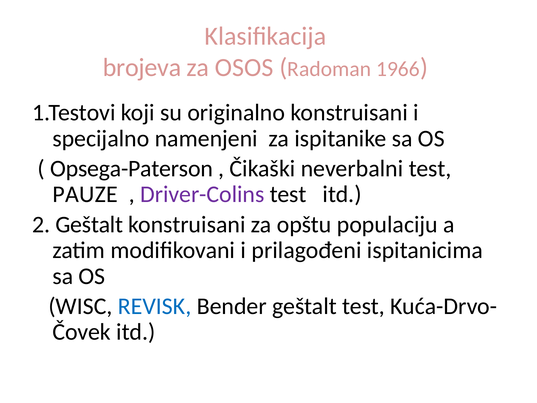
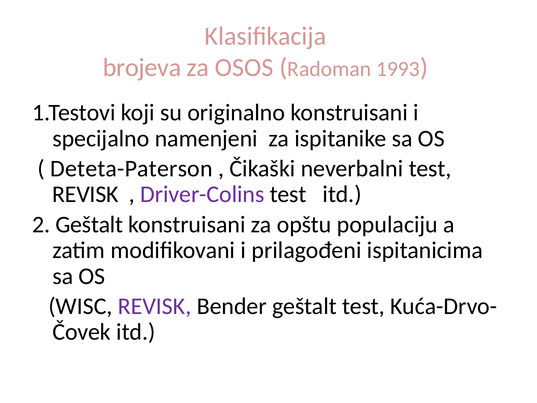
1966: 1966 -> 1993 (398, 69)
Opsega-Paterson: Opsega-Paterson -> Deteta-Paterson (131, 169)
PAUZE: PAUZE -> REVISK (85, 194)
REVISK colour: blue -> purple (155, 306)
